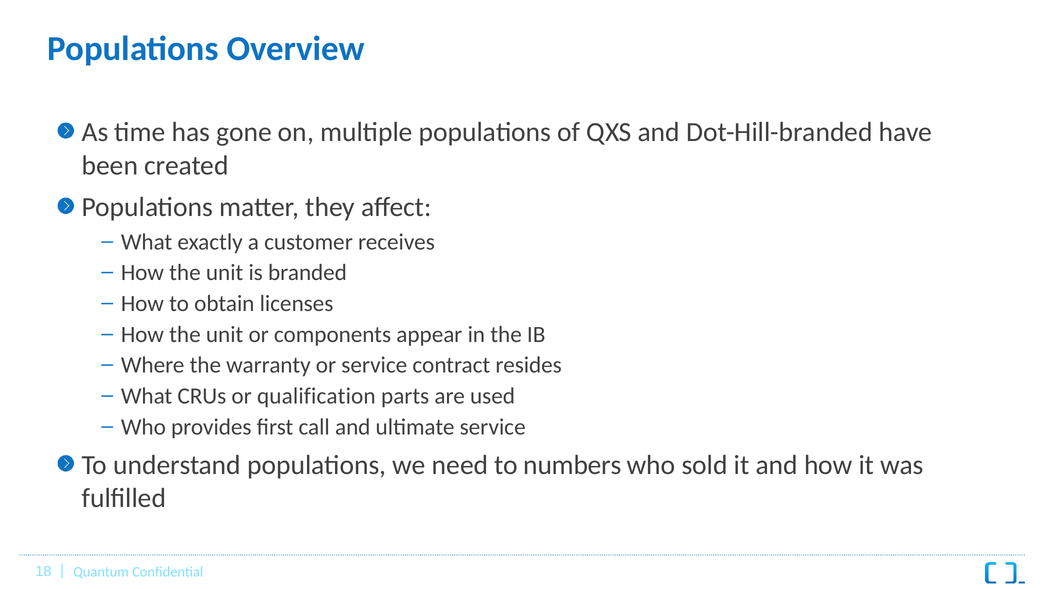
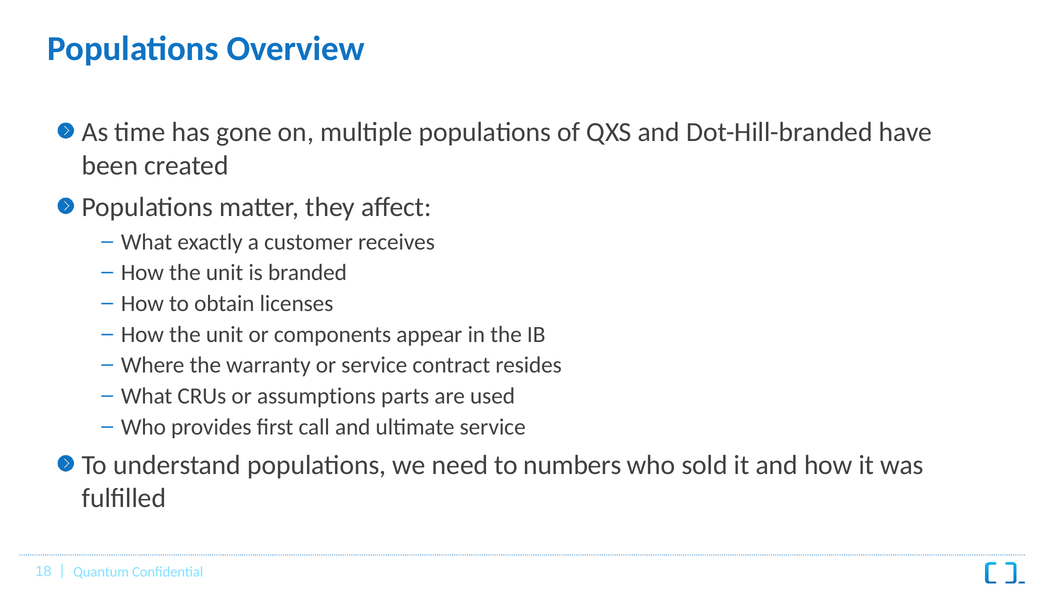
qualification: qualification -> assumptions (316, 396)
